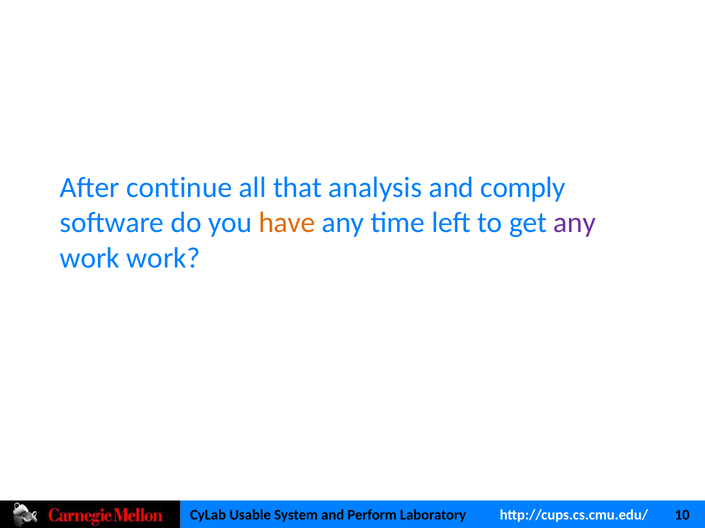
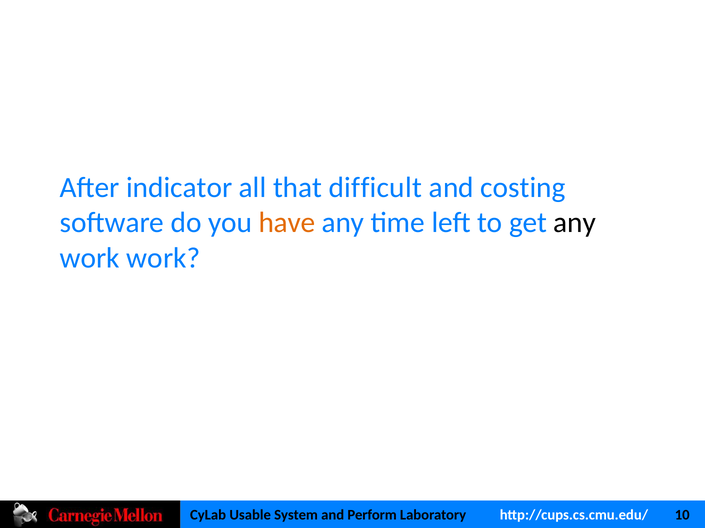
continue: continue -> indicator (179, 188)
analysis: analysis -> difficult (375, 188)
comply: comply -> costing (523, 188)
any colour: purple -> black (575, 223)
